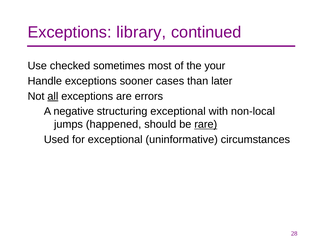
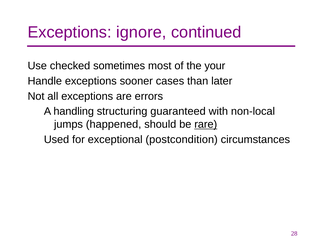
library: library -> ignore (141, 32)
all underline: present -> none (53, 96)
negative: negative -> handling (74, 111)
structuring exceptional: exceptional -> guaranteed (178, 111)
uninformative: uninformative -> postcondition (182, 139)
